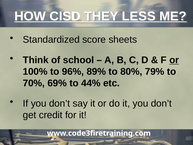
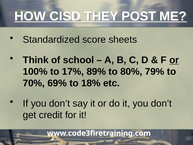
LESS: LESS -> POST (139, 16)
96%: 96% -> 17% (73, 71)
44%: 44% -> 18% (91, 83)
